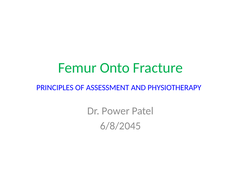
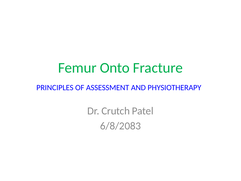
Power: Power -> Crutch (116, 111)
6/8/2045: 6/8/2045 -> 6/8/2083 (120, 126)
